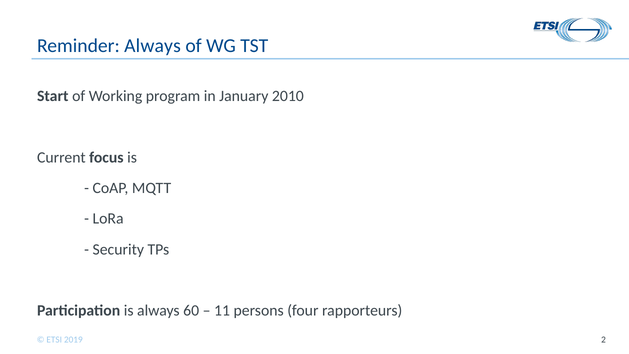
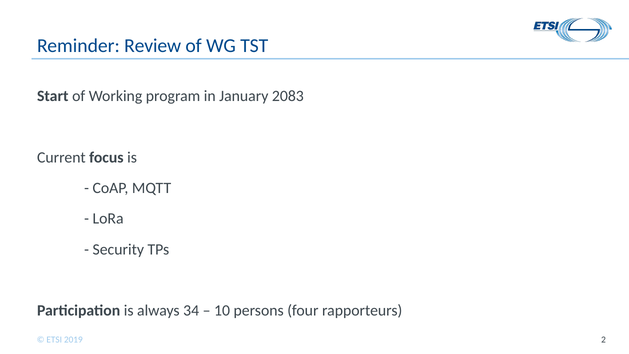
Reminder Always: Always -> Review (153, 46)
2010: 2010 -> 2083 (288, 96)
60: 60 -> 34 (191, 311)
11: 11 -> 10 (222, 311)
